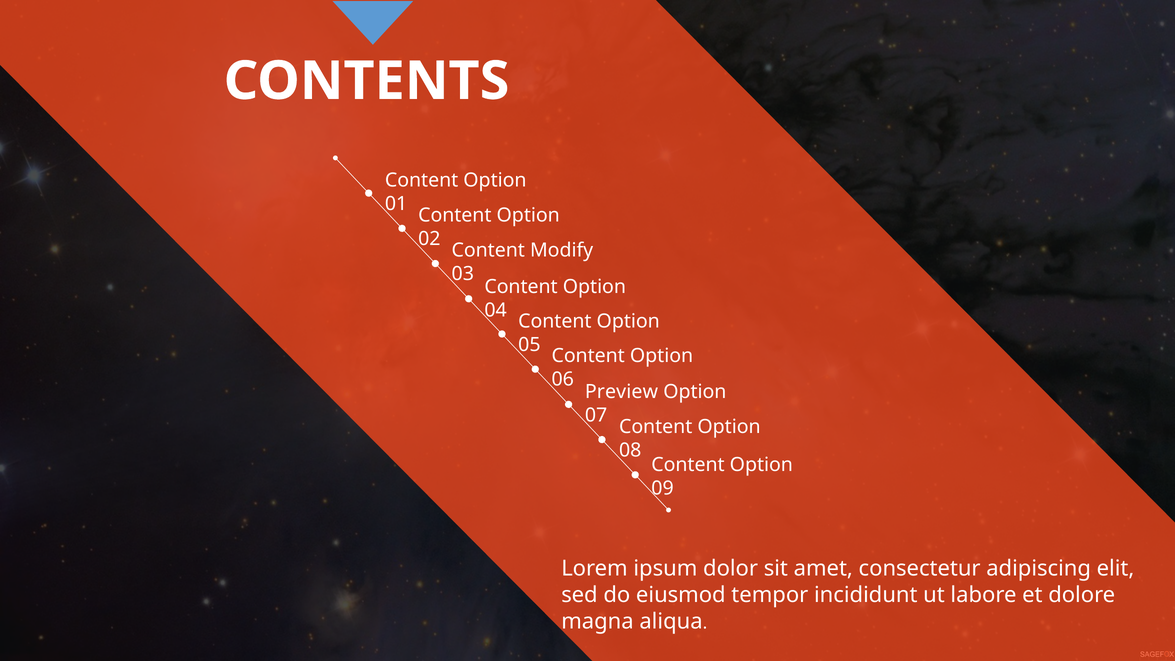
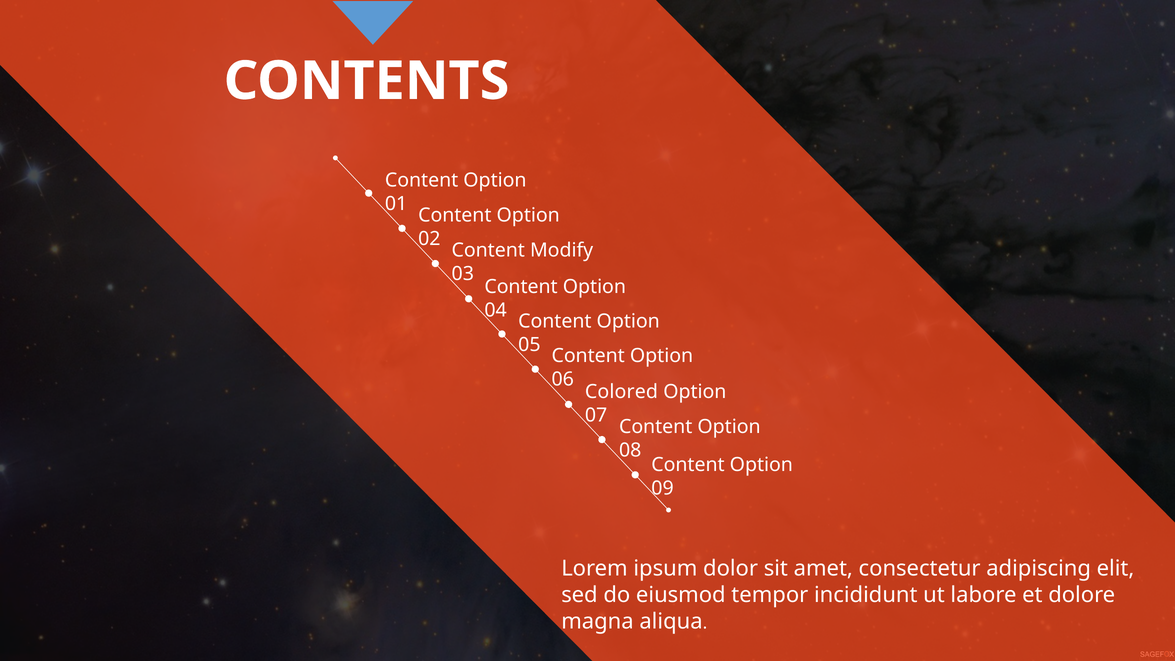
Preview: Preview -> Colored (621, 392)
